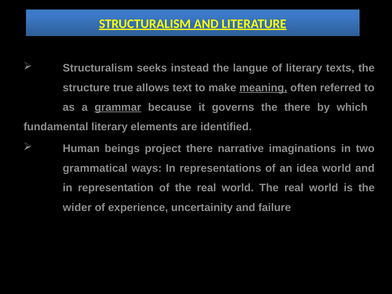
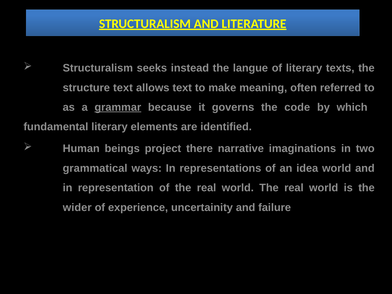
structure true: true -> text (123, 88)
meaning underline: present -> none (263, 88)
the there: there -> code (297, 107)
